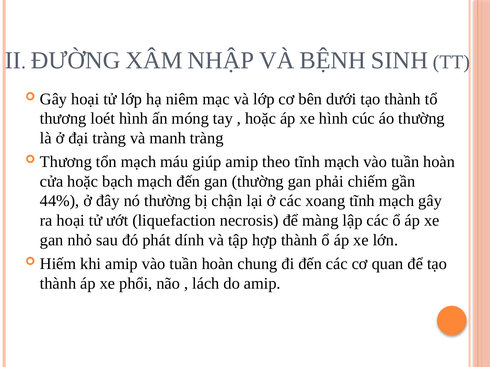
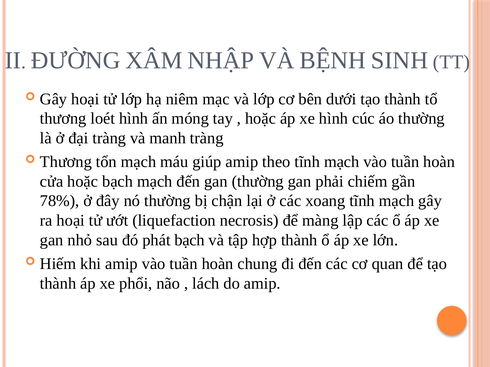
44%: 44% -> 78% (60, 201)
phát dính: dính -> bạch (190, 240)
